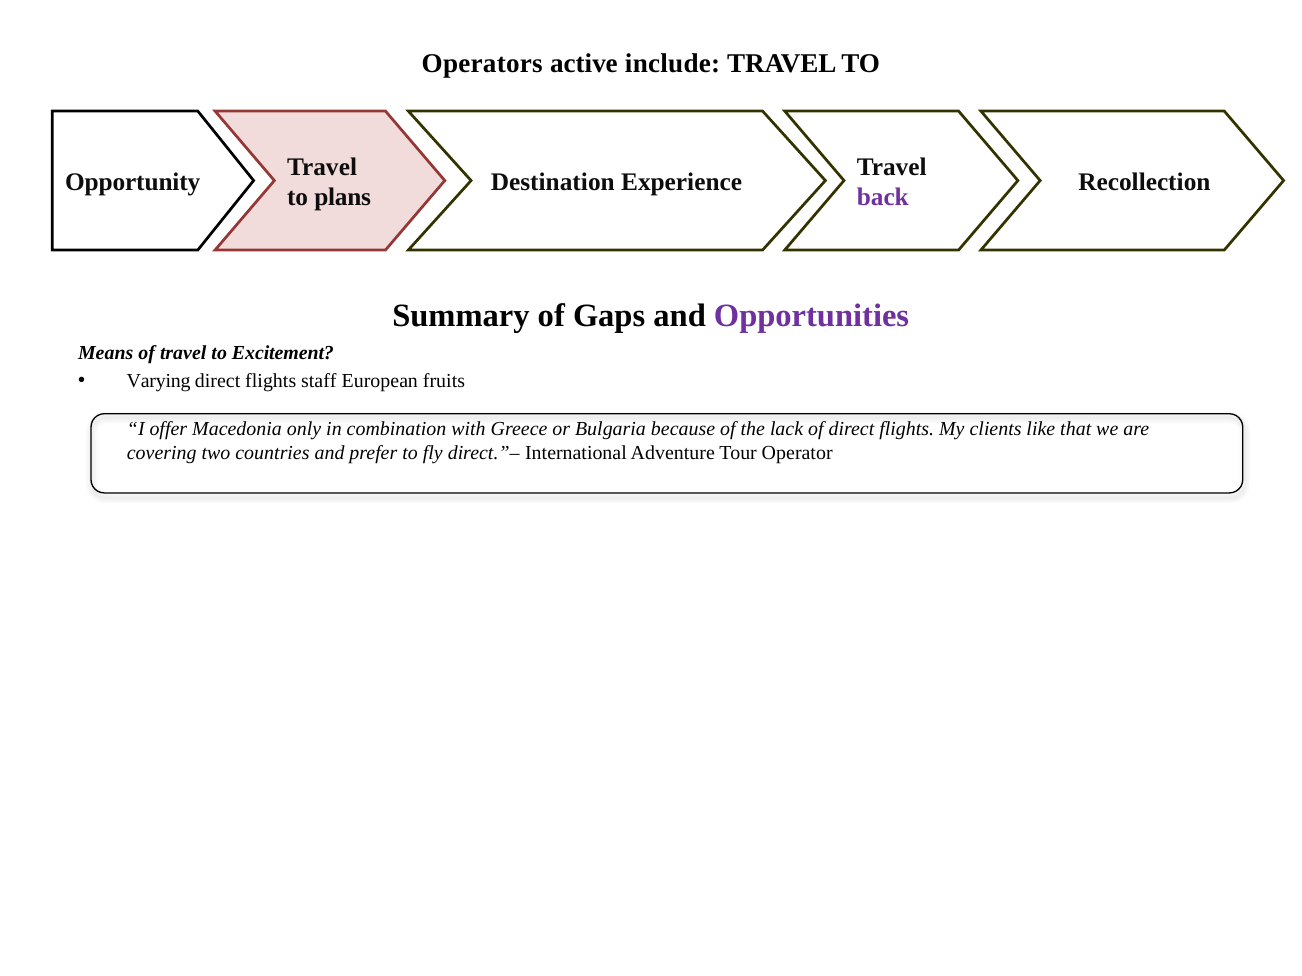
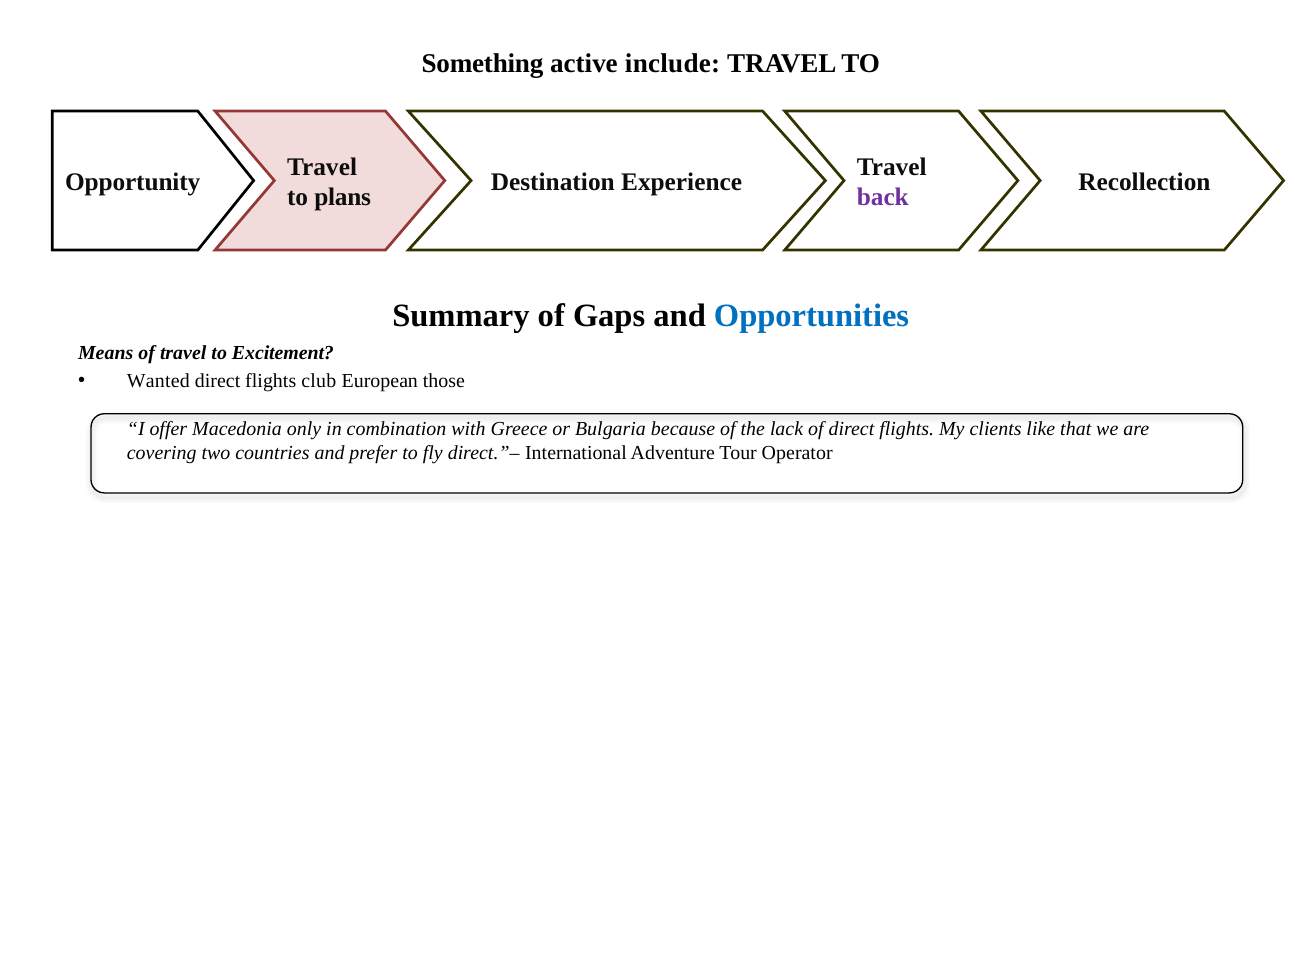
Operators: Operators -> Something (482, 64)
Opportunities colour: purple -> blue (812, 316)
Varying: Varying -> Wanted (158, 381)
staff: staff -> club (319, 381)
fruits: fruits -> those (444, 381)
